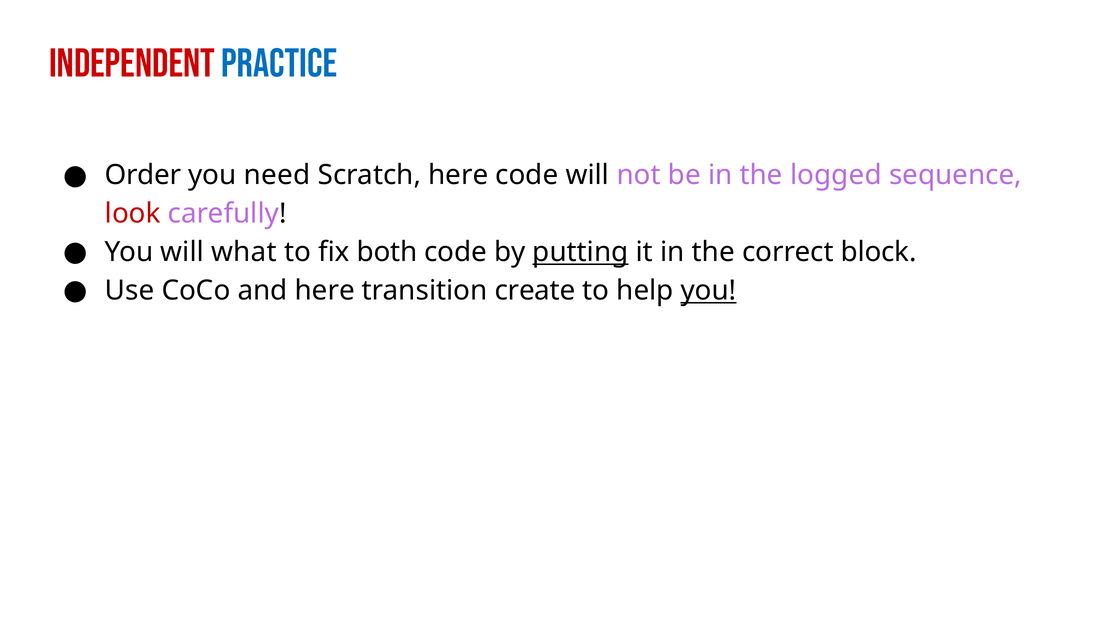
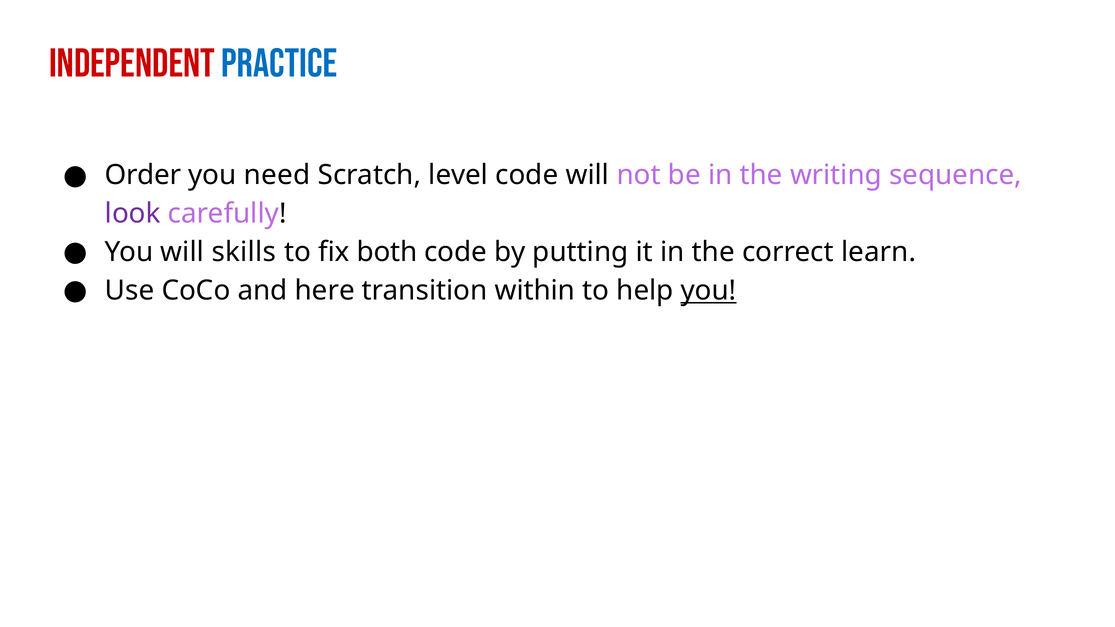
Scratch here: here -> level (458, 175)
logged: logged -> writing (836, 175)
look colour: red -> purple (133, 214)
what: what -> skills (244, 252)
putting underline: present -> none (580, 252)
block: block -> learn (879, 252)
create: create -> within (535, 291)
